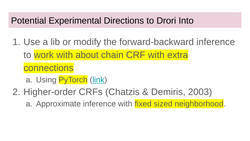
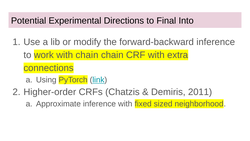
Drori: Drori -> Final (166, 21)
with about: about -> chain (87, 55)
2003: 2003 -> 2011 (200, 92)
